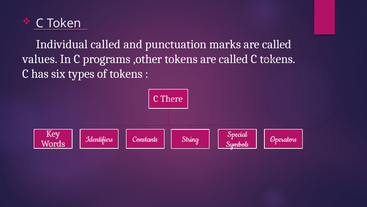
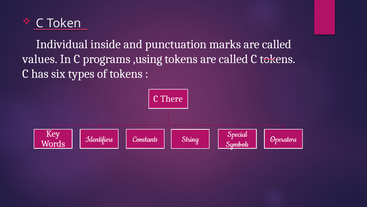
Individual called: called -> inside (106, 44)
,other: ,other -> ,using (148, 59)
